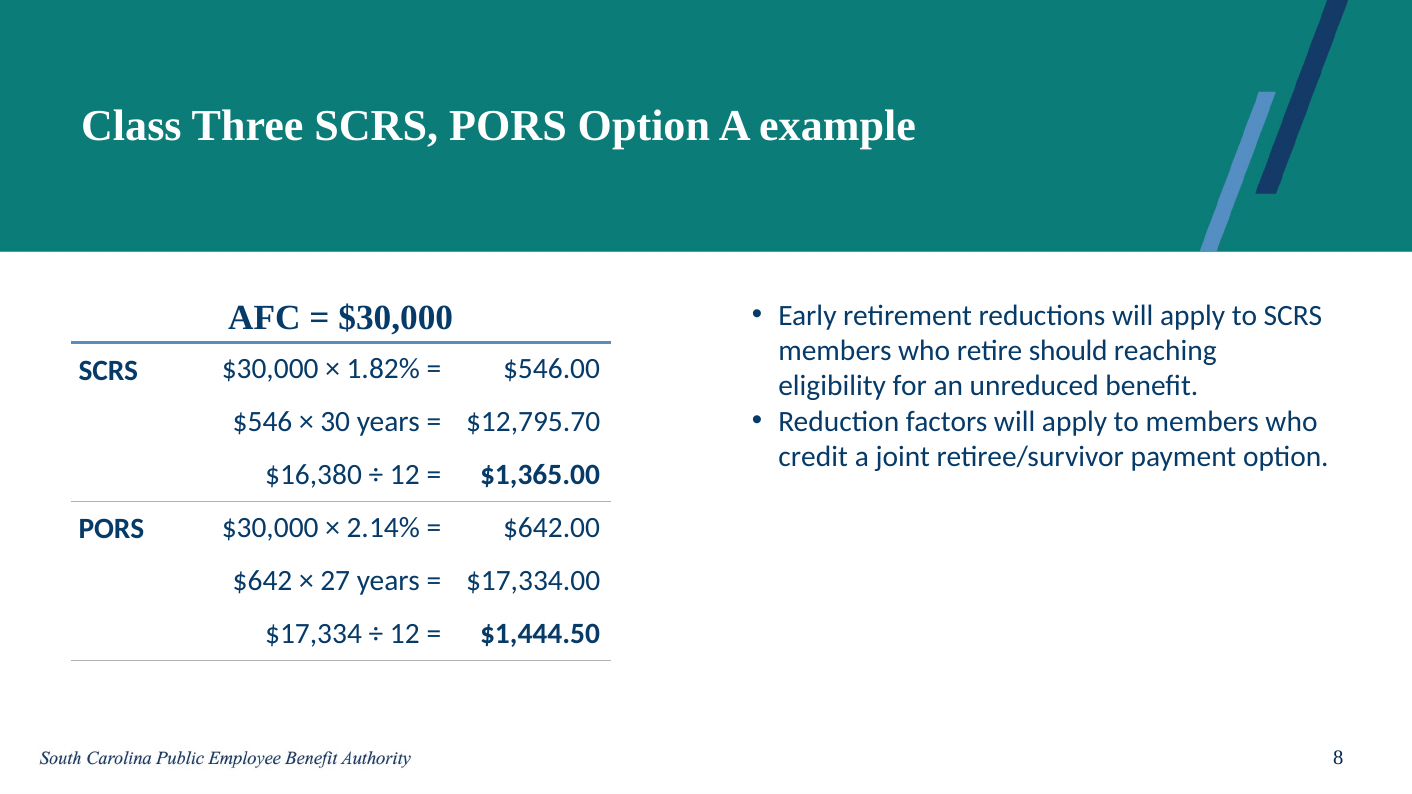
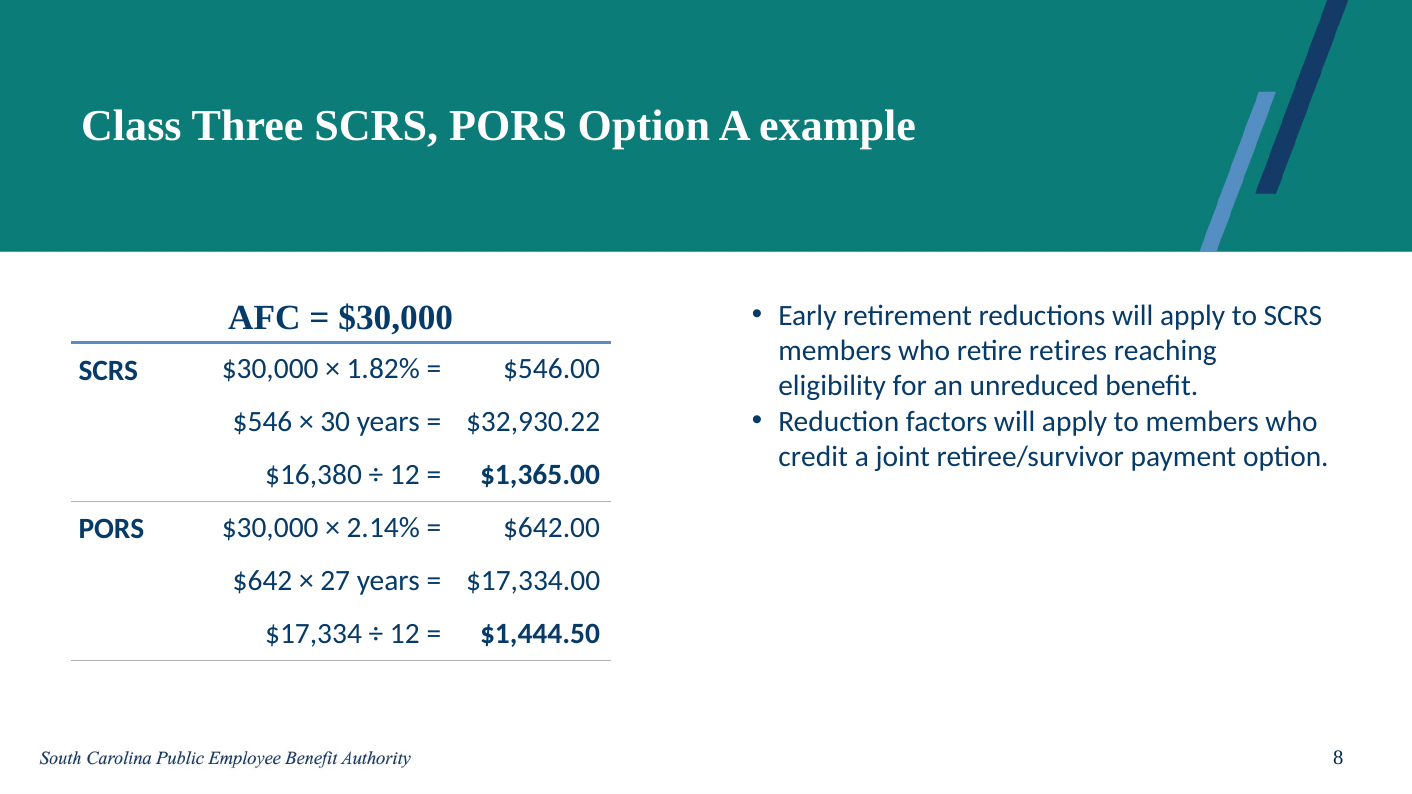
should: should -> retires (1068, 351)
$12,795.70: $12,795.70 -> $32,930.22 (533, 422)
